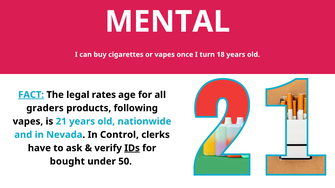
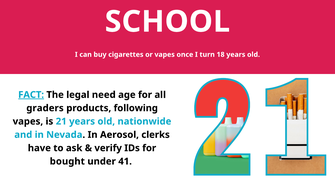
MENTAL: MENTAL -> SCHOOL (167, 22)
rates: rates -> need (104, 95)
Control: Control -> Aerosol (119, 135)
IDs underline: present -> none (132, 148)
50: 50 -> 41 (125, 162)
